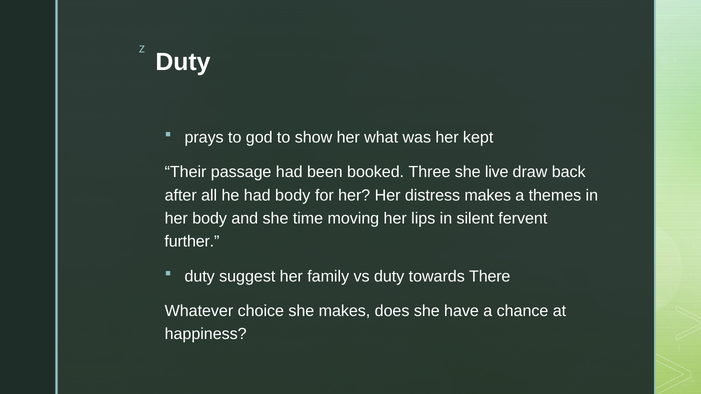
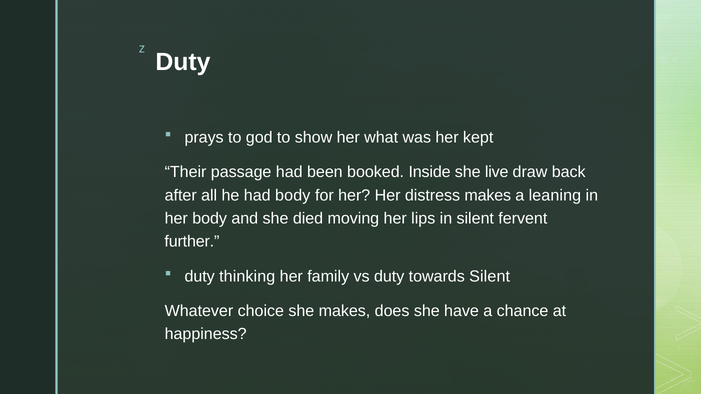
Three: Three -> Inside (430, 172)
themes: themes -> leaning (555, 195)
time: time -> died (308, 219)
suggest: suggest -> thinking (247, 276)
towards There: There -> Silent (490, 276)
